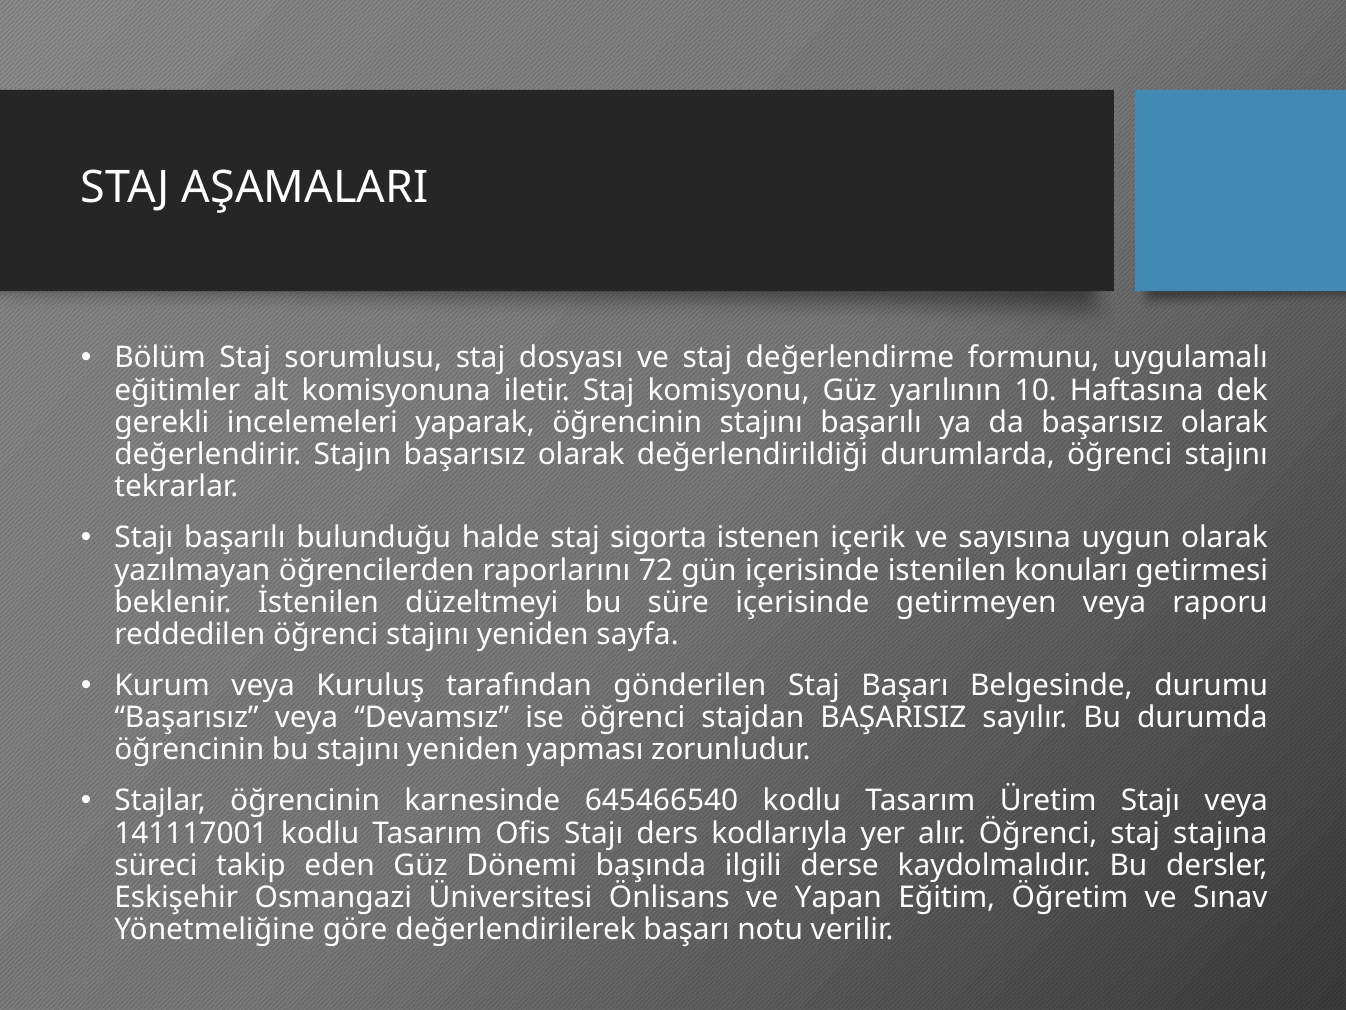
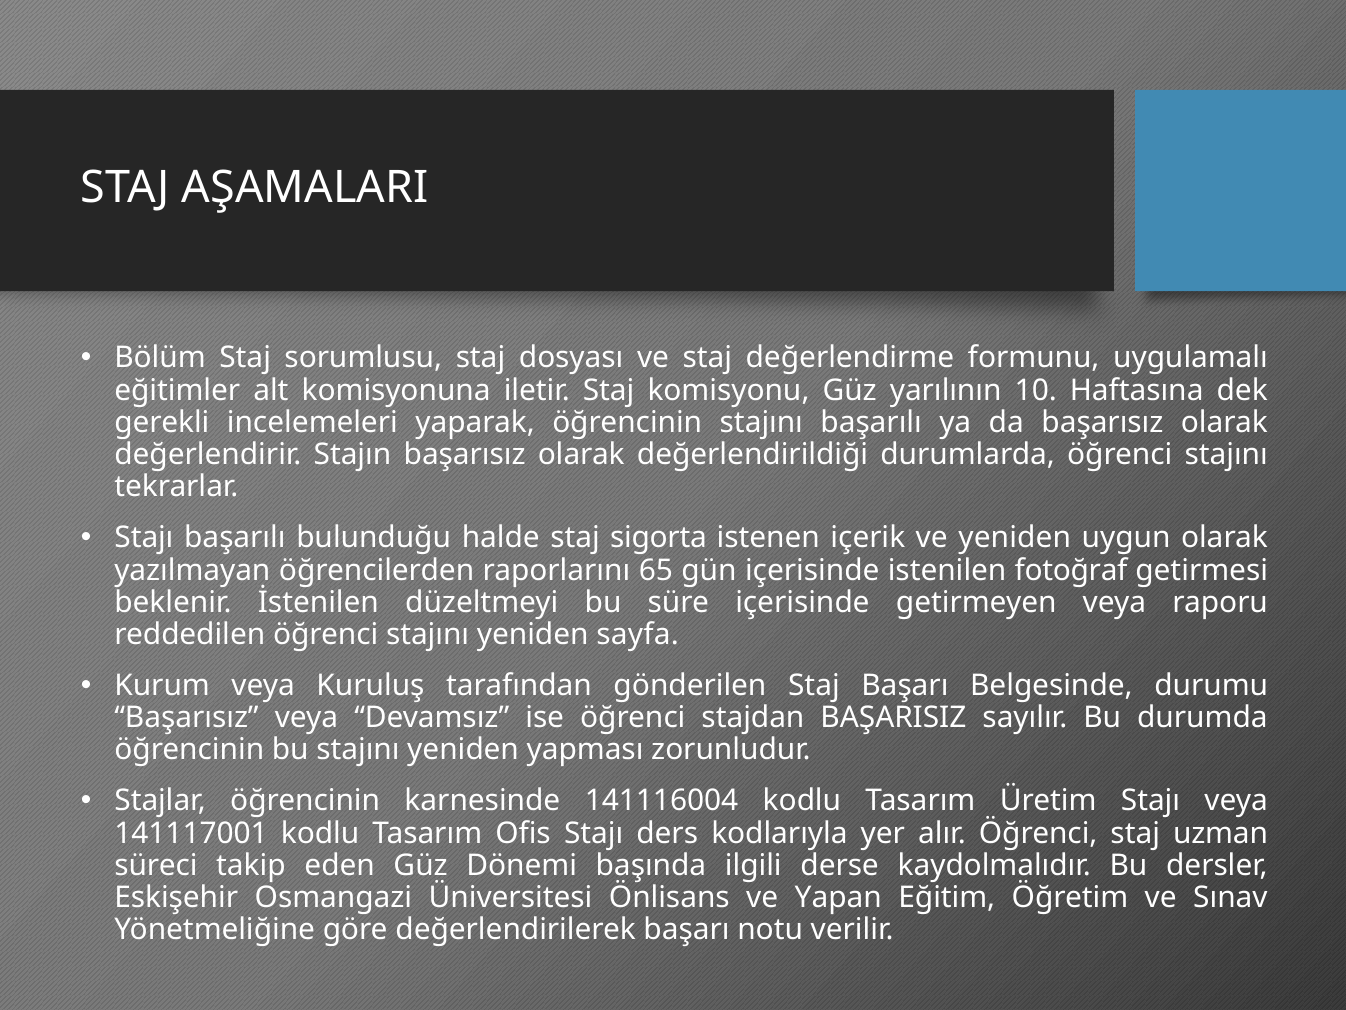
ve sayısına: sayısına -> yeniden (1015, 538)
72: 72 -> 65 (656, 570)
konuları: konuları -> fotoğraf (1071, 570)
645466540: 645466540 -> 141116004 (662, 801)
stajına: stajına -> uzman (1221, 833)
